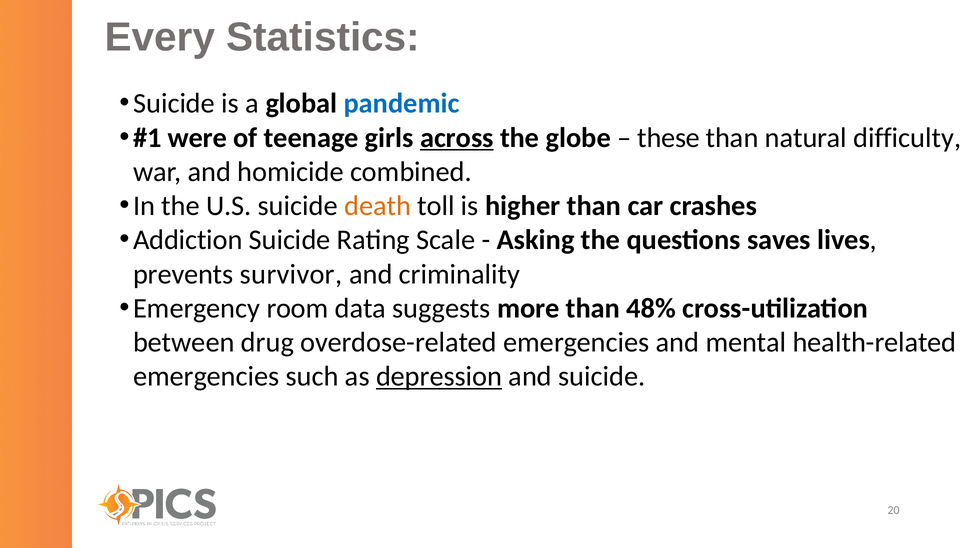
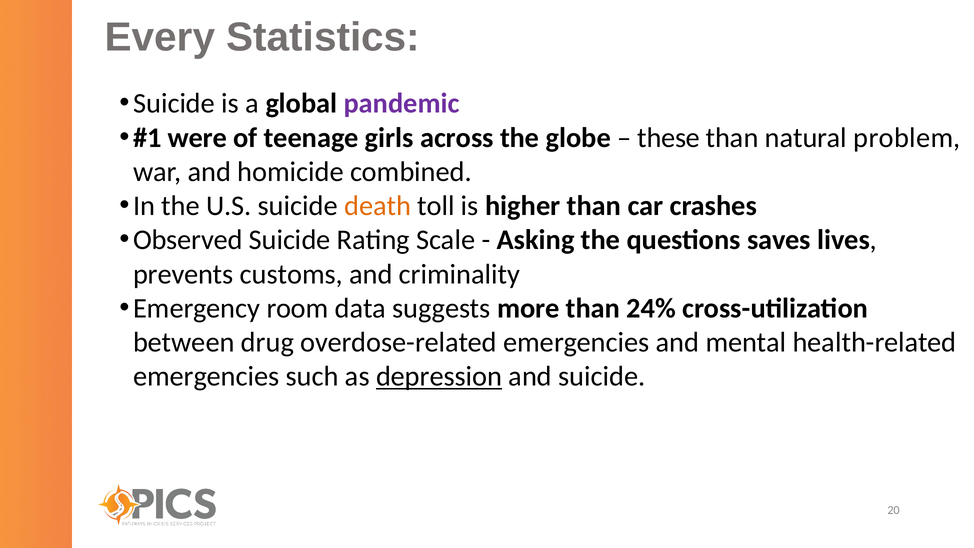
pandemic colour: blue -> purple (402, 104)
across underline: present -> none (457, 138)
difficulty: difficulty -> problem (907, 138)
Addiction: Addiction -> Observed (188, 240)
survivor: survivor -> customs (291, 274)
48%: 48% -> 24% (651, 308)
